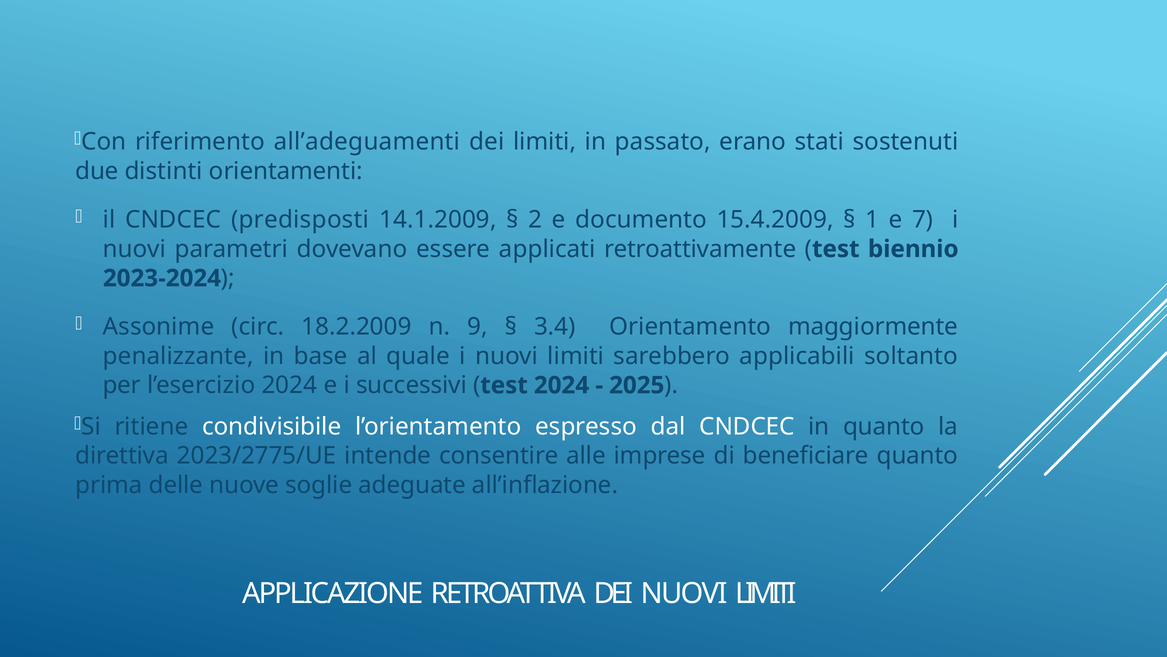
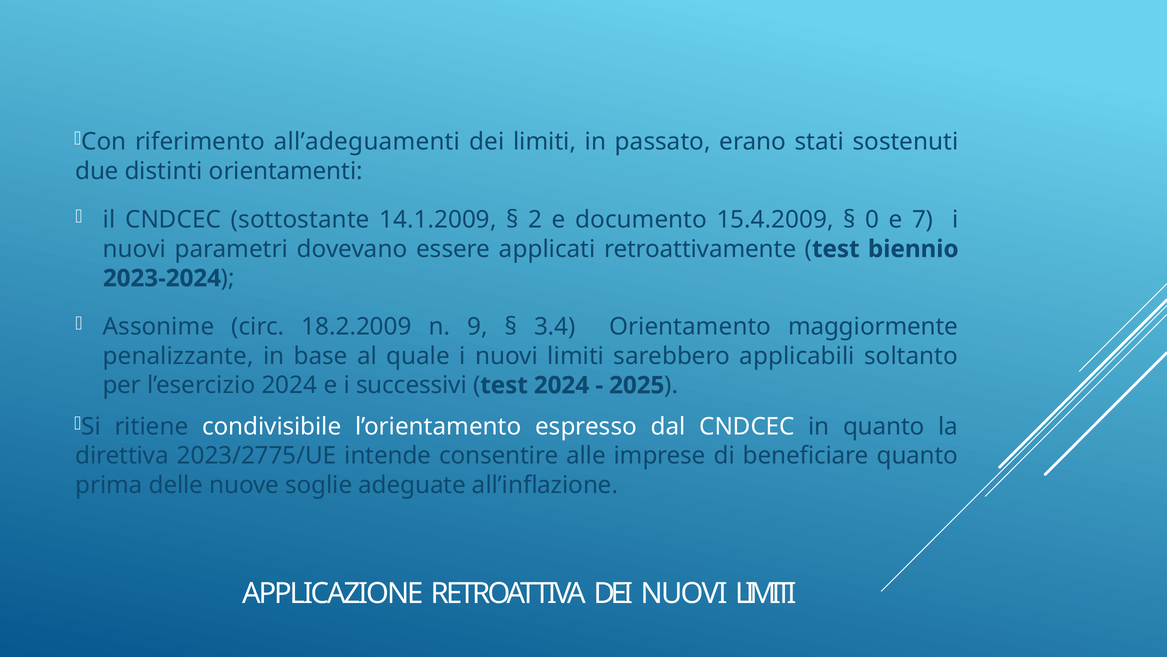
predisposti: predisposti -> sottostante (300, 220)
1: 1 -> 0 (872, 220)
